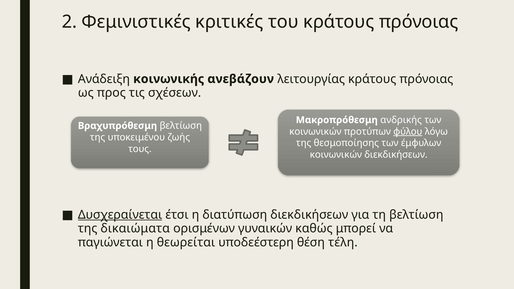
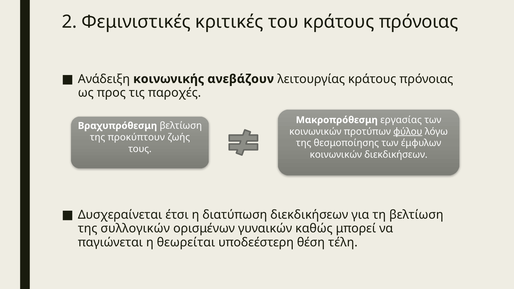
σχέσεων: σχέσεων -> παροχές (175, 93)
ανδρικής: ανδρικής -> εργασίας (401, 120)
υποκειμένου: υποκειμένου -> προκύπτουν (136, 137)
Δυσχεραίνεται underline: present -> none (120, 215)
δικαιώματα: δικαιώματα -> συλλογικών (135, 229)
